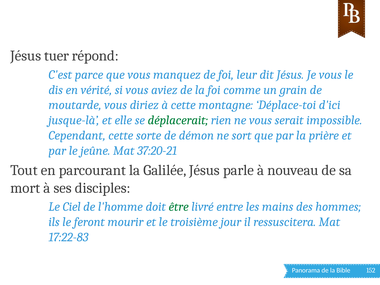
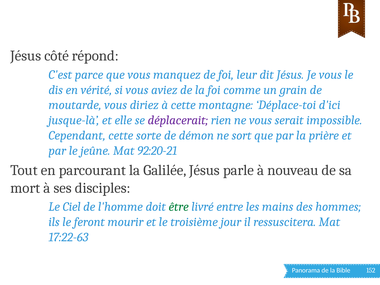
tuer: tuer -> côté (57, 56)
déplacerait colour: green -> purple (178, 120)
37:20-21: 37:20-21 -> 92:20-21 (157, 151)
17:22-83: 17:22-83 -> 17:22-63 (68, 237)
